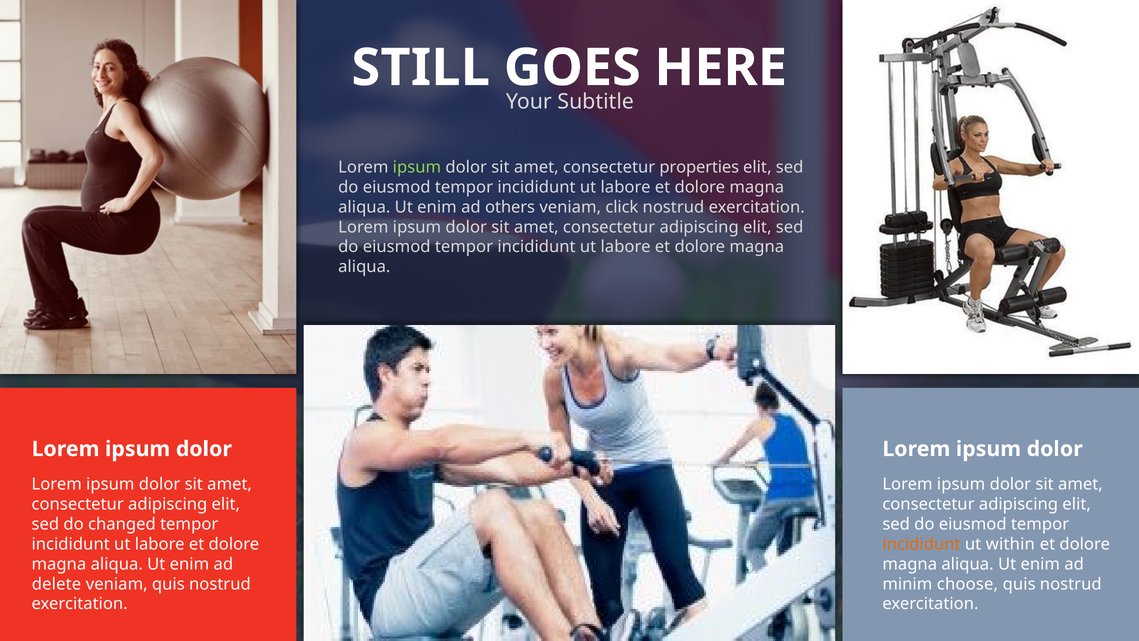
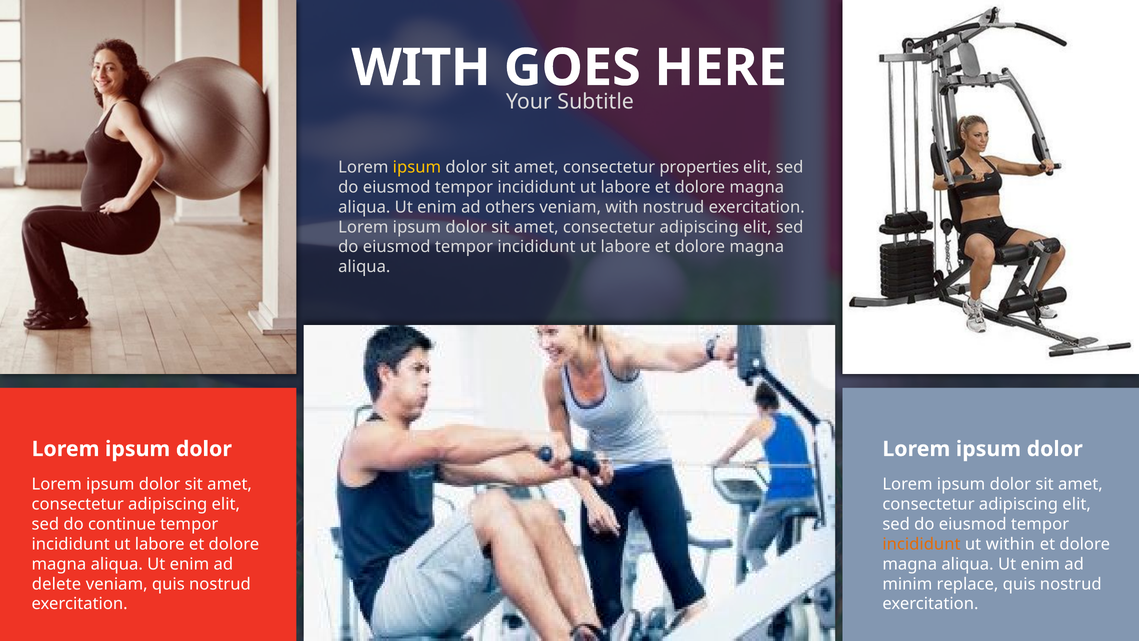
STILL: STILL -> WITH (421, 68)
ipsum colour: light green -> yellow (417, 167)
veniam click: click -> with (622, 207)
changed: changed -> continue (122, 524)
choose: choose -> replace (968, 584)
